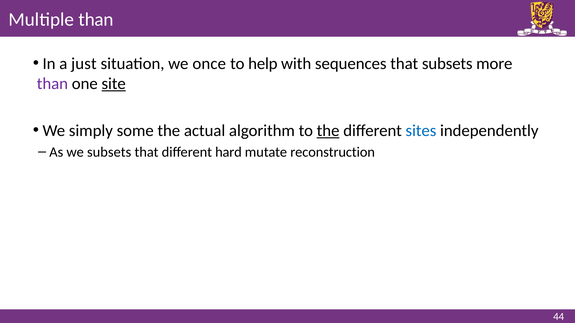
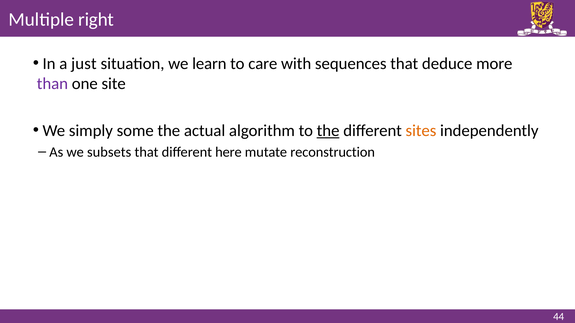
Multiple than: than -> right (96, 20)
once: once -> learn (209, 64)
help: help -> care (263, 64)
that subsets: subsets -> deduce (447, 64)
site underline: present -> none (114, 84)
sites colour: blue -> orange (421, 131)
hard: hard -> here (228, 152)
